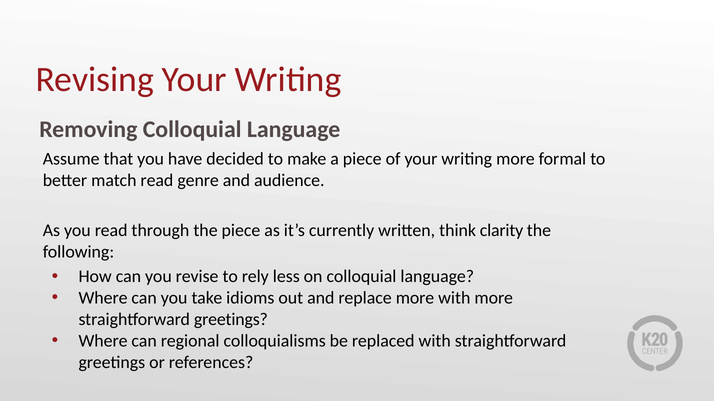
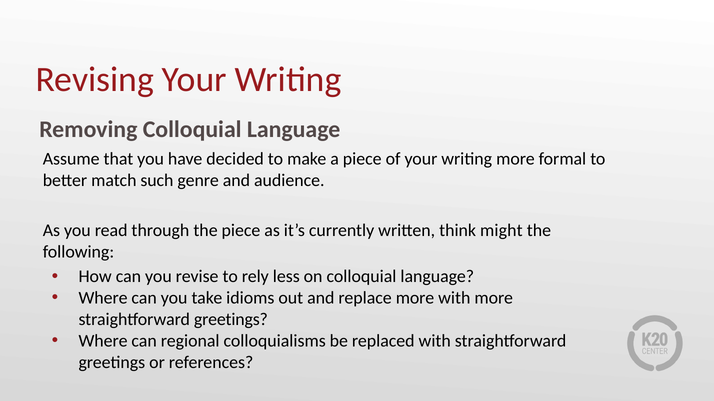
match read: read -> such (157, 181)
clarity: clarity -> might (501, 231)
